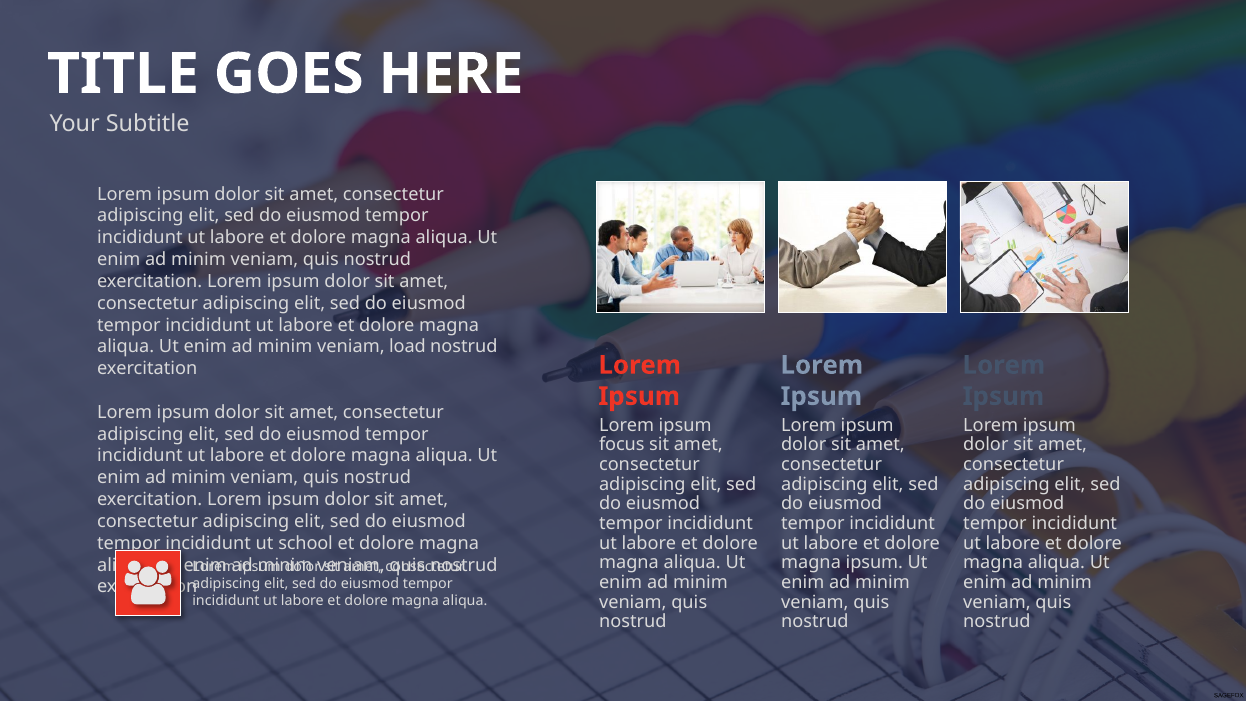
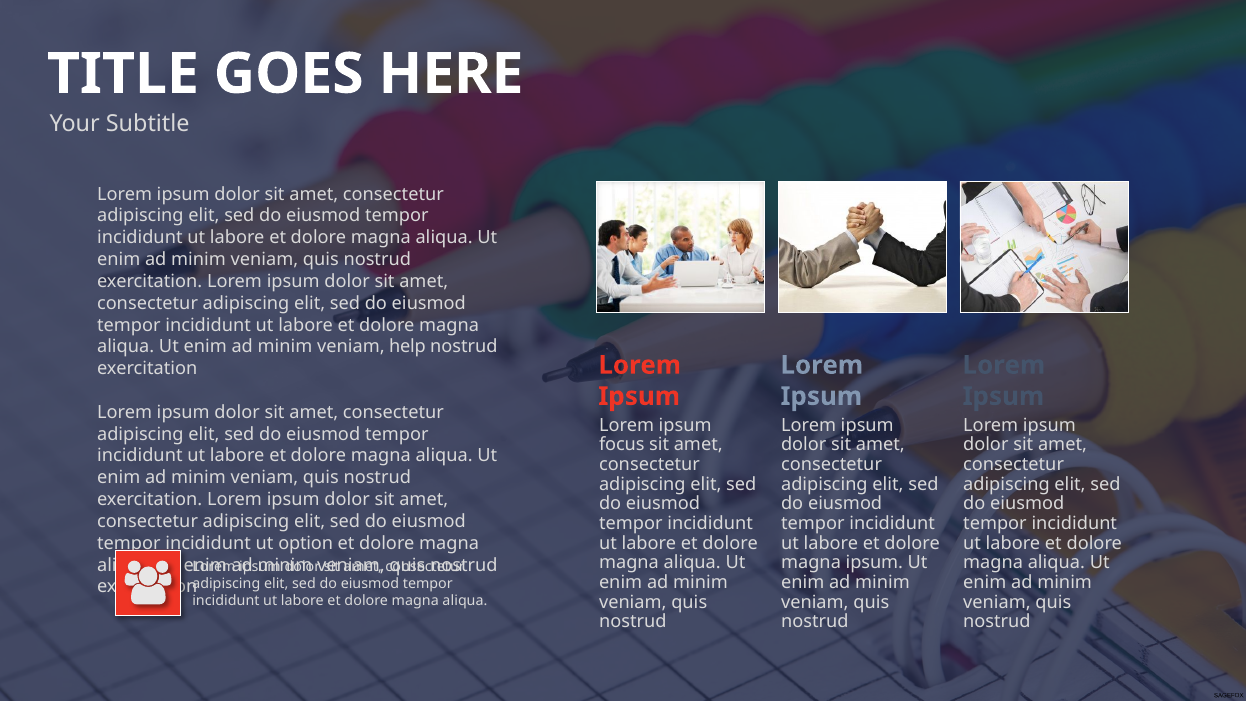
load: load -> help (407, 347)
school: school -> option (306, 543)
